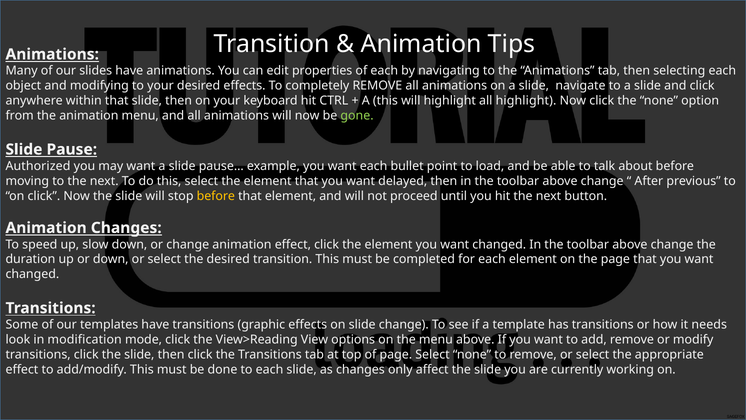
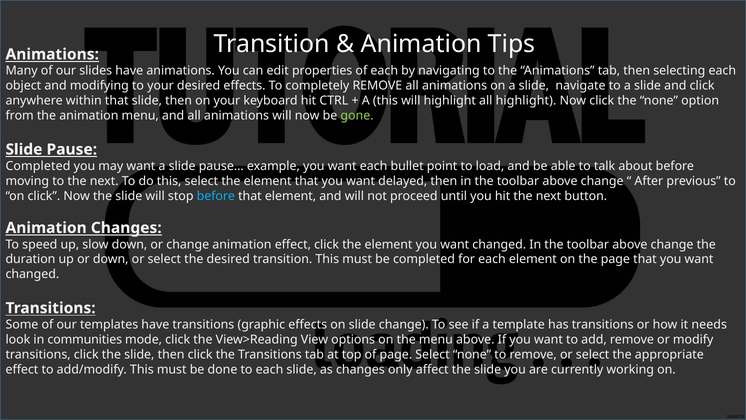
Authorized: Authorized -> Completed (38, 166)
before colour: yellow -> light blue (216, 196)
modification: modification -> communities (85, 339)
